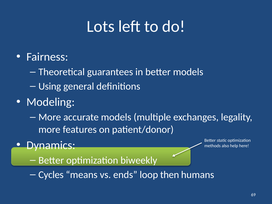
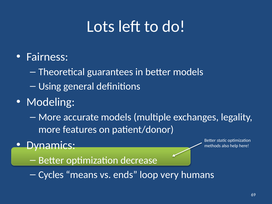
biweekly: biweekly -> decrease (139, 160)
then: then -> very (170, 175)
